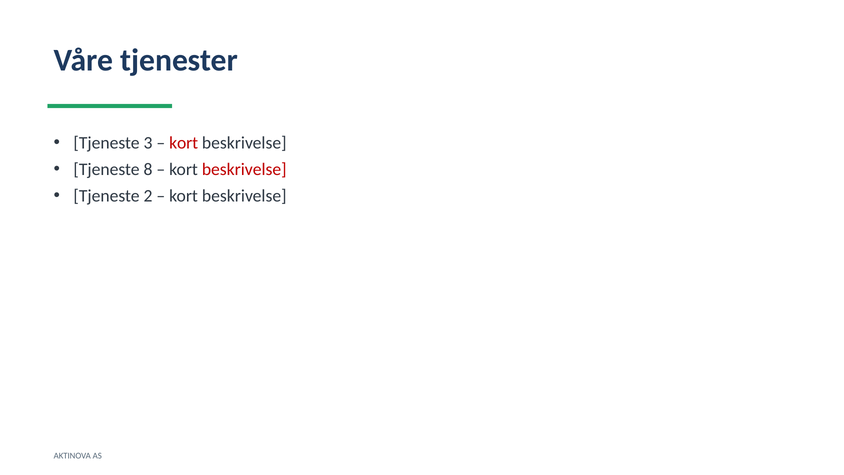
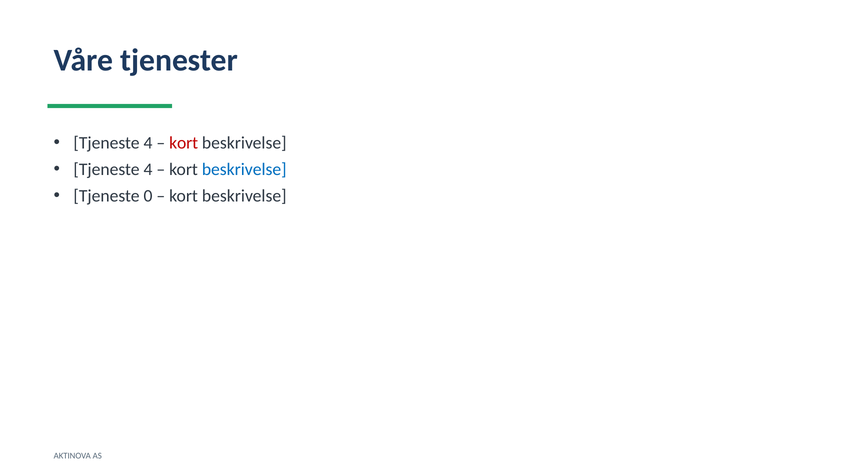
3: 3 -> 4 (148, 143)
8: 8 -> 4 (148, 169)
beskrivelse colour: red -> blue (244, 169)
2: 2 -> 0 (148, 196)
